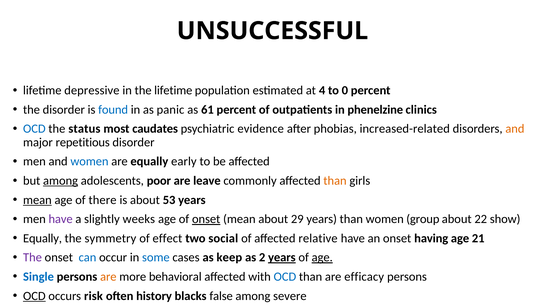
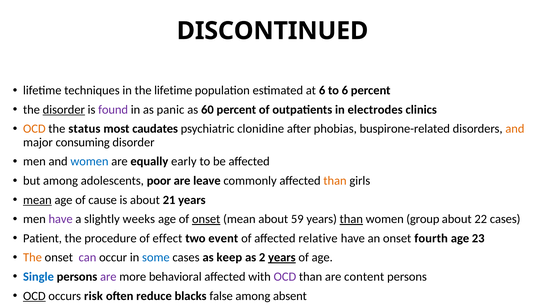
UNSUCCESSFUL: UNSUCCESSFUL -> DISCONTINUED (272, 31)
depressive: depressive -> techniques (92, 90)
at 4: 4 -> 6 (322, 90)
to 0: 0 -> 6 (345, 90)
disorder underline: none -> present (64, 109)
found colour: blue -> purple (113, 109)
61: 61 -> 60 (207, 109)
phenelzine: phenelzine -> electrodes (375, 109)
OCD colour: blue -> orange (34, 129)
evidence: evidence -> clonidine (261, 129)
increased-related: increased-related -> buspirone-related (405, 129)
repetitious: repetitious -> consuming (83, 142)
among underline: present -> none (61, 180)
there: there -> cause (103, 200)
53: 53 -> 21 (169, 200)
29: 29 -> 59 (297, 219)
than underline: none -> present (351, 219)
22 show: show -> cases (505, 219)
Equally: Equally -> Patient (42, 238)
symmetry: symmetry -> procedure (111, 238)
social: social -> event (223, 238)
having: having -> fourth (431, 238)
21: 21 -> 23 (478, 238)
The colour: purple -> orange (32, 257)
can colour: blue -> purple (87, 257)
age underline: present -> none (322, 257)
are colour: orange -> purple (108, 276)
OCD colour: blue -> purple (285, 276)
efficacy: efficacy -> content (364, 276)
history: history -> reduce (154, 295)
severe: severe -> absent (290, 295)
